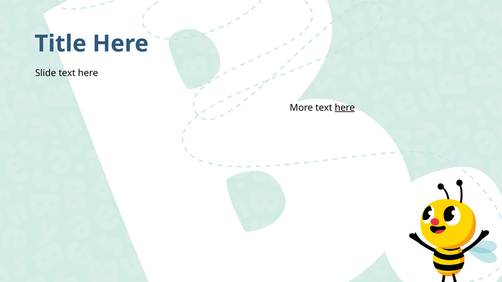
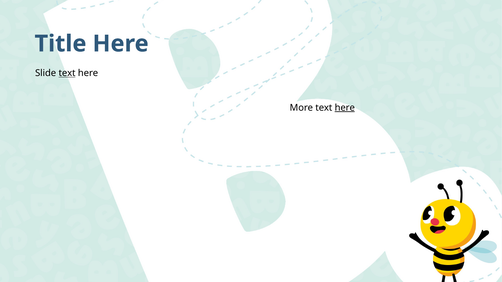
text underline: none -> present (67, 73)
